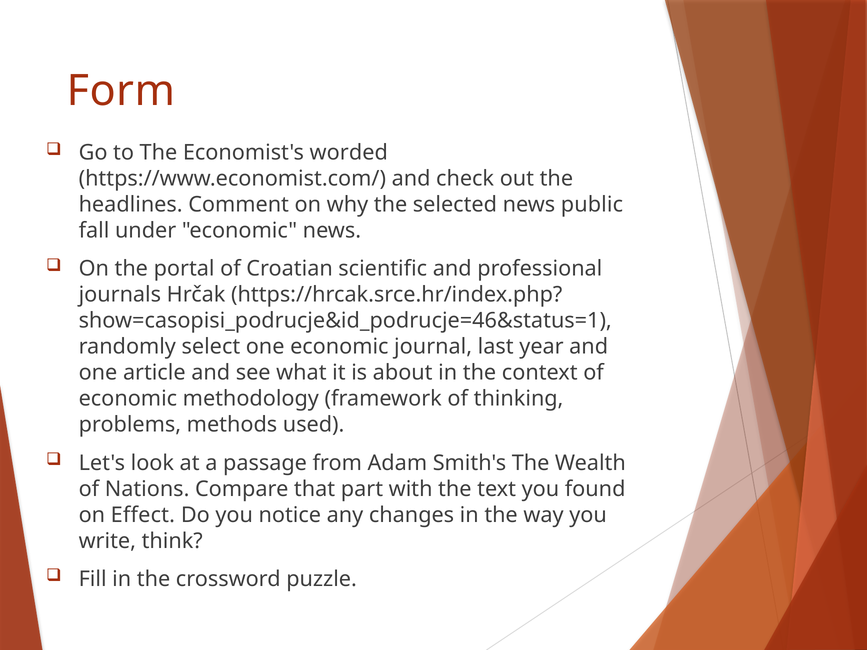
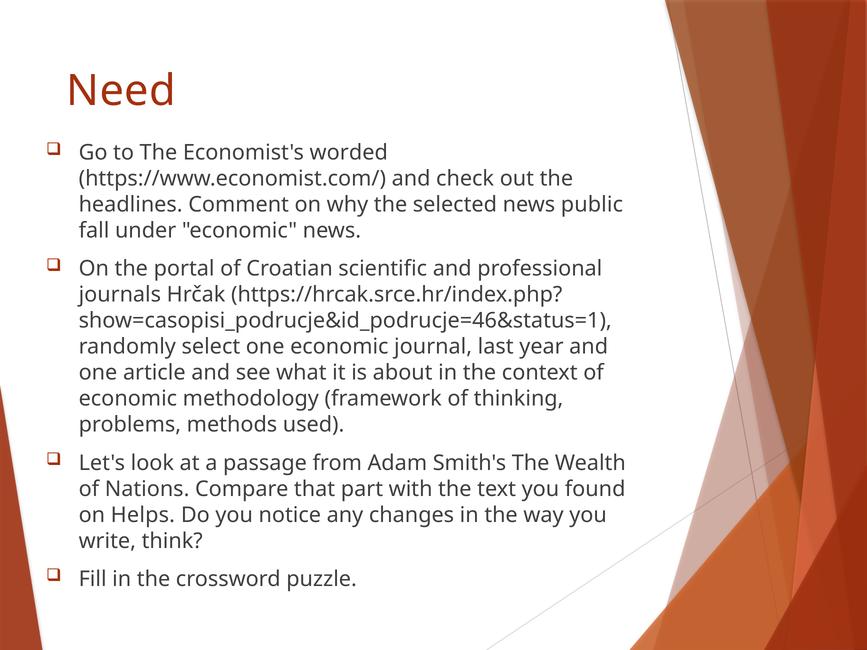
Form: Form -> Need (121, 91)
Effect: Effect -> Helps (143, 515)
